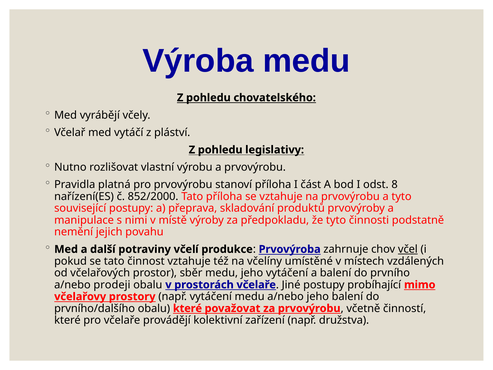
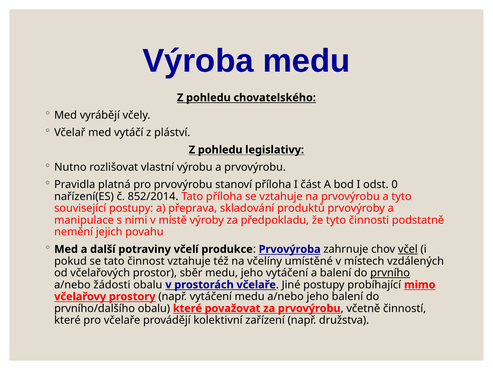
8: 8 -> 0 (395, 184)
852/2000: 852/2000 -> 852/2014 (153, 196)
prvního underline: none -> present (390, 273)
prodeji: prodeji -> žádosti (112, 285)
